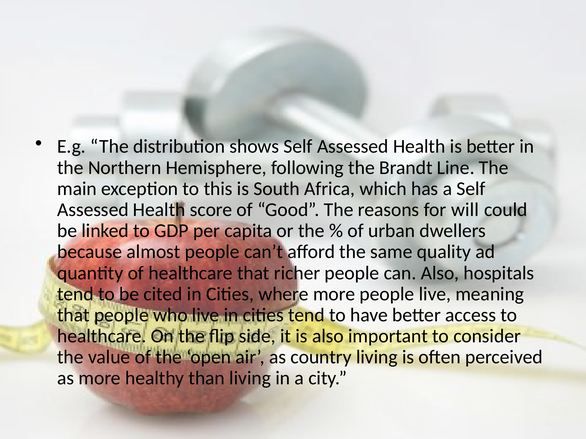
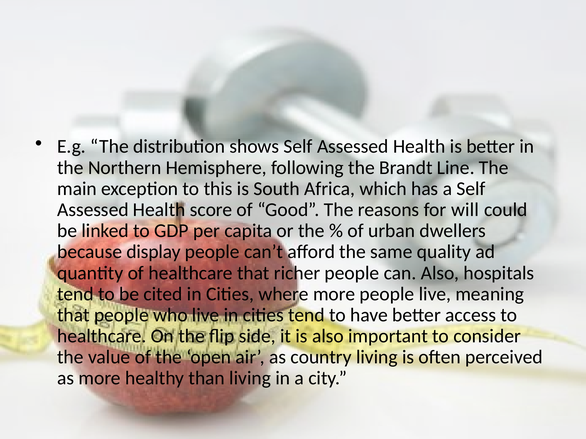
almost: almost -> display (154, 252)
